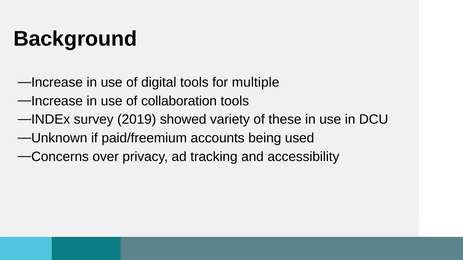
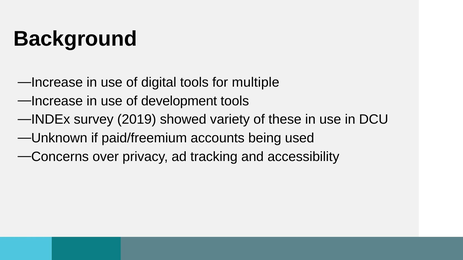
collaboration: collaboration -> development (179, 101)
